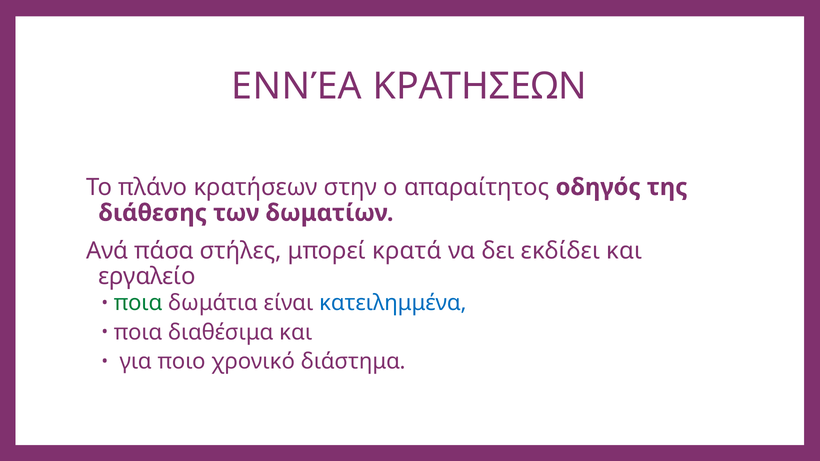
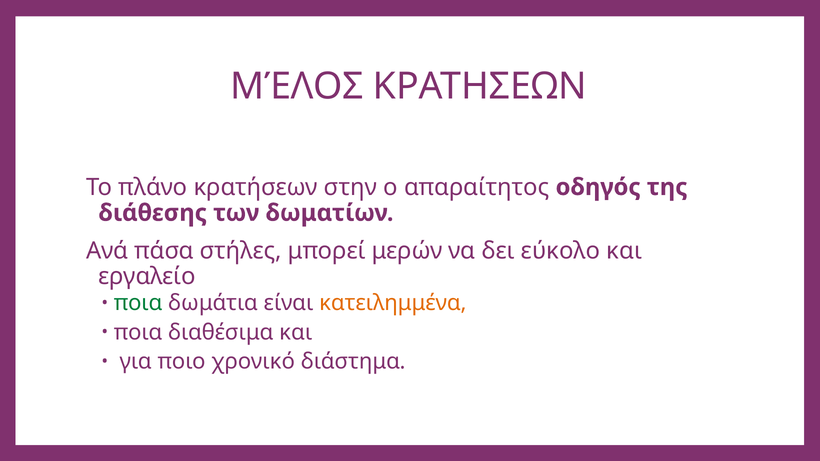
ΕΝΝΈΑ: ΕΝΝΈΑ -> ΜΈΛΟΣ (297, 86)
κρατά: κρατά -> μερών (407, 251)
εκδίδει: εκδίδει -> εύκολο (561, 251)
κατειλημμένα colour: blue -> orange (393, 303)
